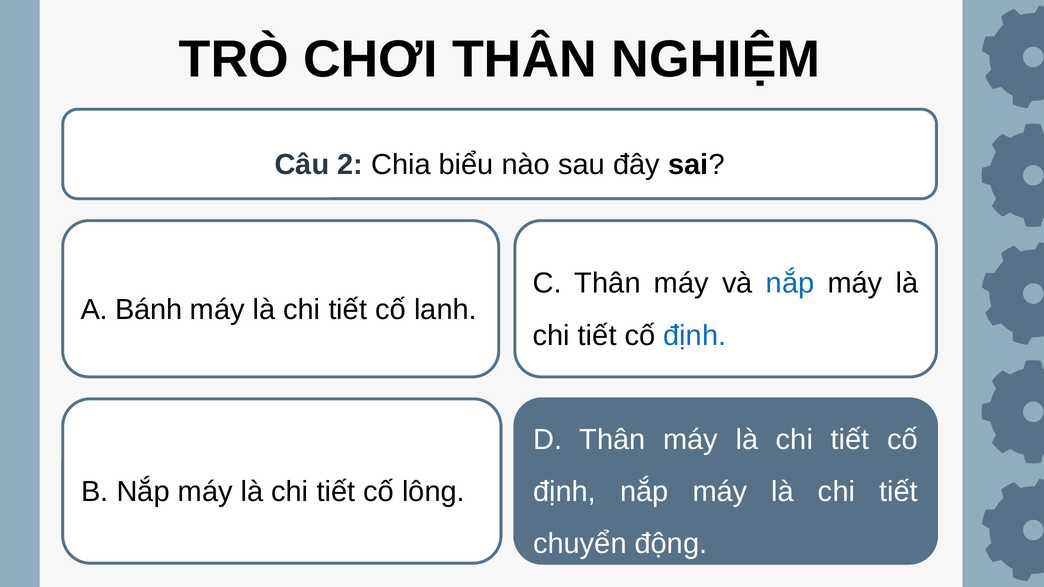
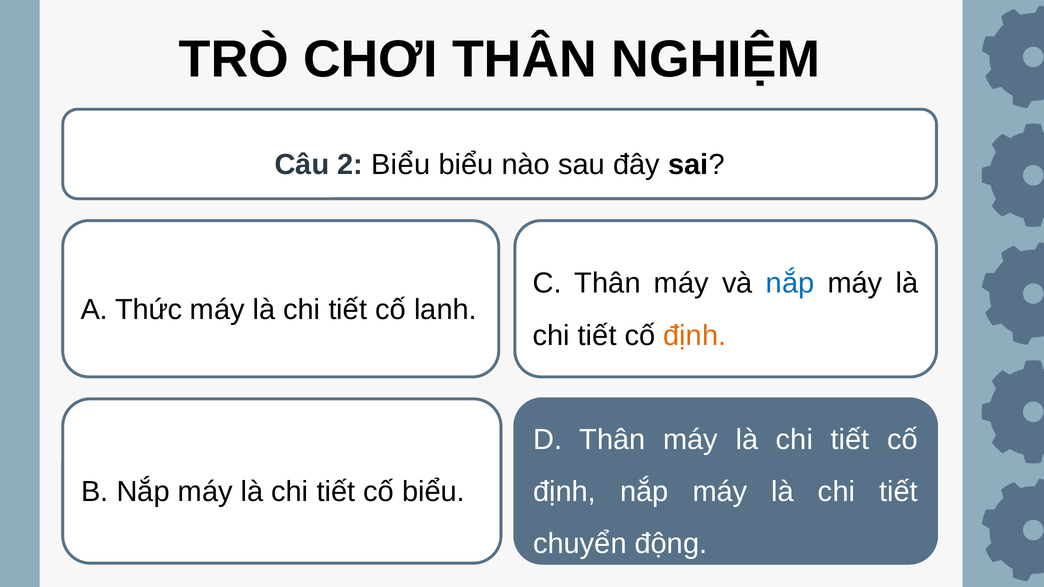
2 Chia: Chia -> Biểu (401, 165)
Bánh: Bánh -> Thức (149, 310)
định colour: blue -> orange (695, 336)
cố lông: lông -> biểu (433, 492)
